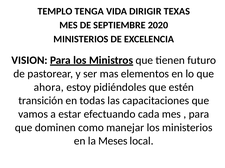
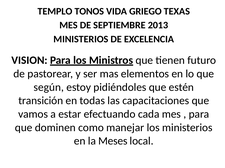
TENGA: TENGA -> TONOS (89, 11)
DIRIGIR: DIRIGIR -> GRIEGO (145, 11)
2020: 2020 -> 2013 (158, 25)
ahora: ahora -> según (49, 88)
